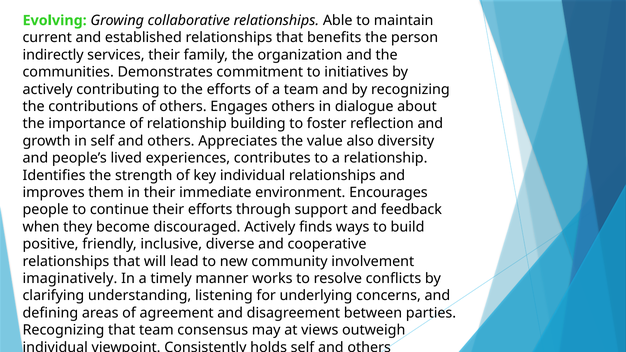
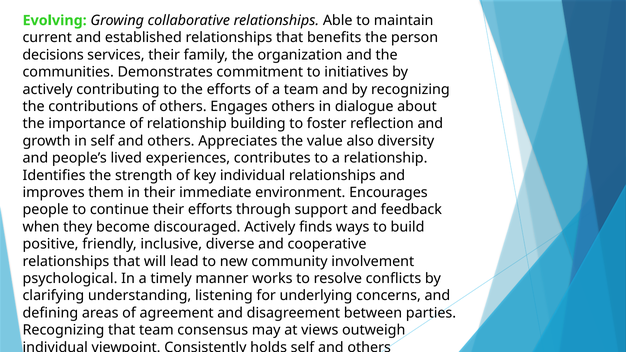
indirectly: indirectly -> decisions (53, 55)
imaginatively: imaginatively -> psychological (70, 279)
